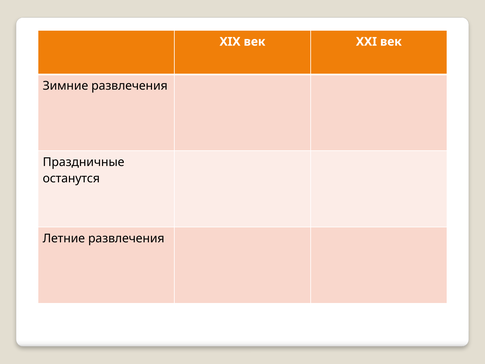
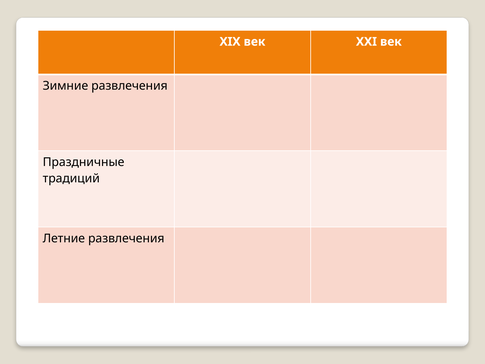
останутся: останутся -> традиций (71, 179)
